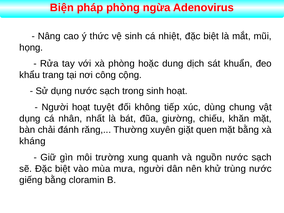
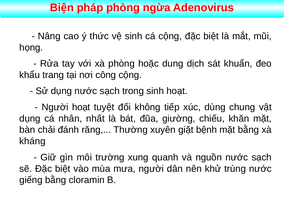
cá nhiệt: nhiệt -> cộng (170, 36)
quen: quen -> bệnh (207, 130)
